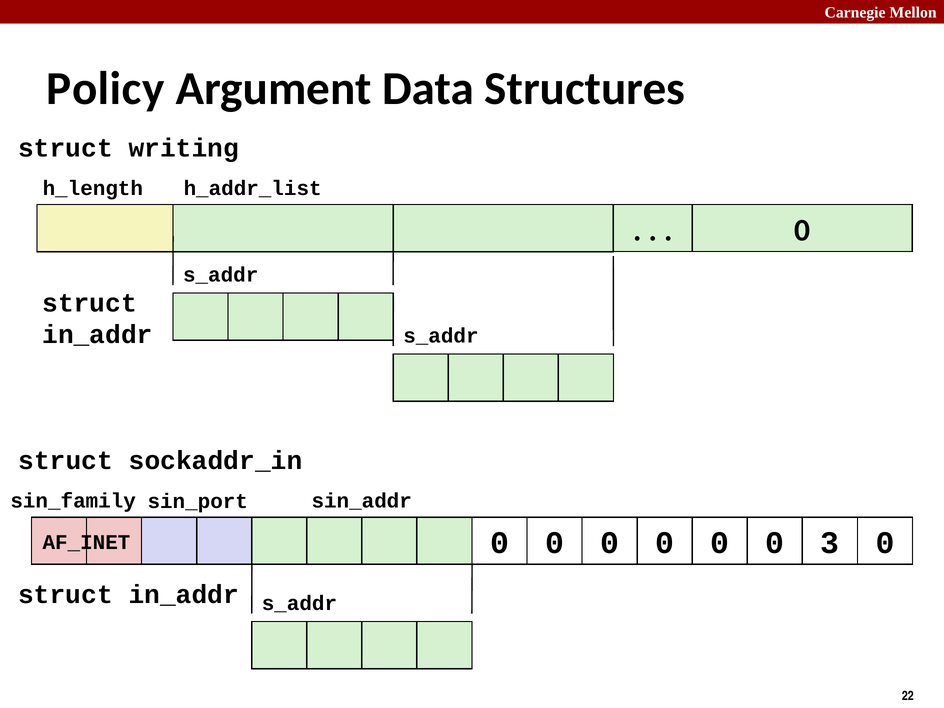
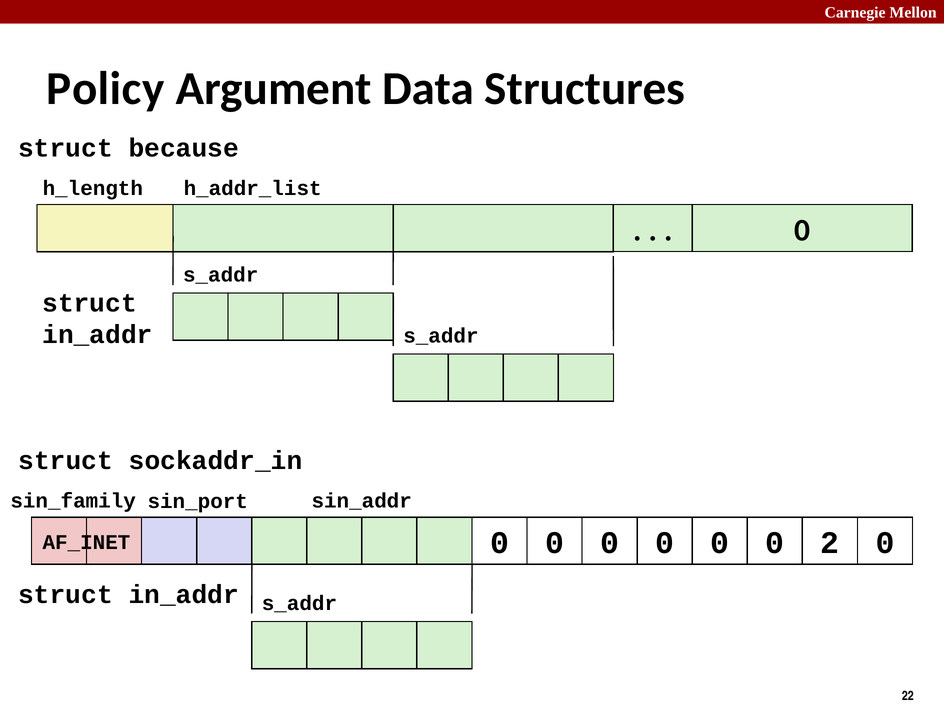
writing: writing -> because (184, 148)
3: 3 -> 2 (830, 543)
